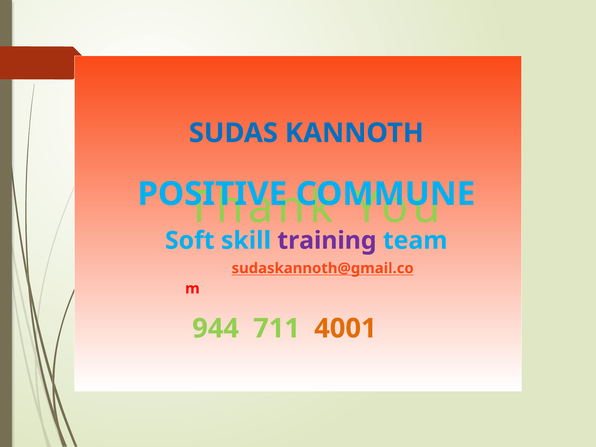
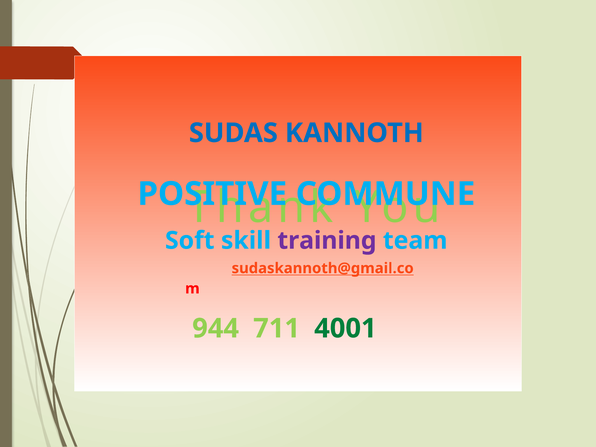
4001 colour: orange -> green (345, 328)
